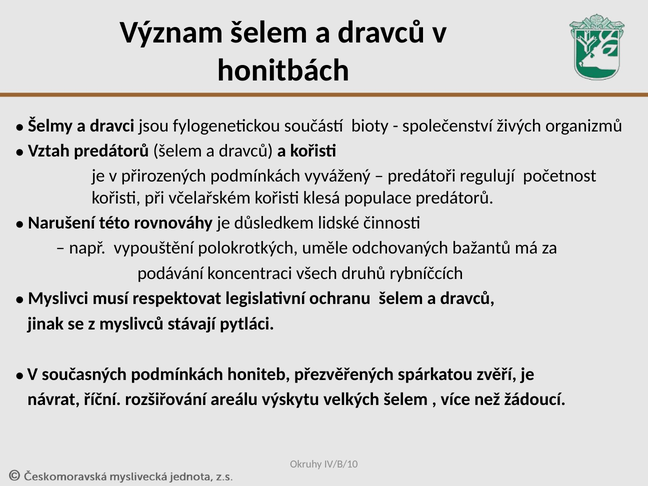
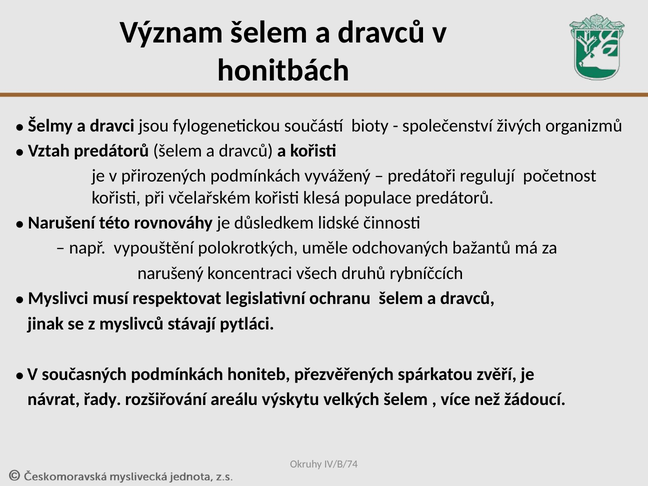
podávání: podávání -> narušený (170, 273)
říční: říční -> řady (103, 399)
IV/B/10: IV/B/10 -> IV/B/74 (341, 464)
